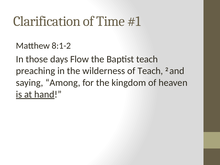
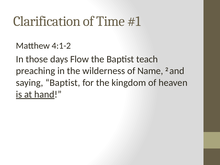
8:1-2: 8:1-2 -> 4:1-2 (61, 46)
of Teach: Teach -> Name (150, 71)
saying Among: Among -> Baptist (63, 83)
